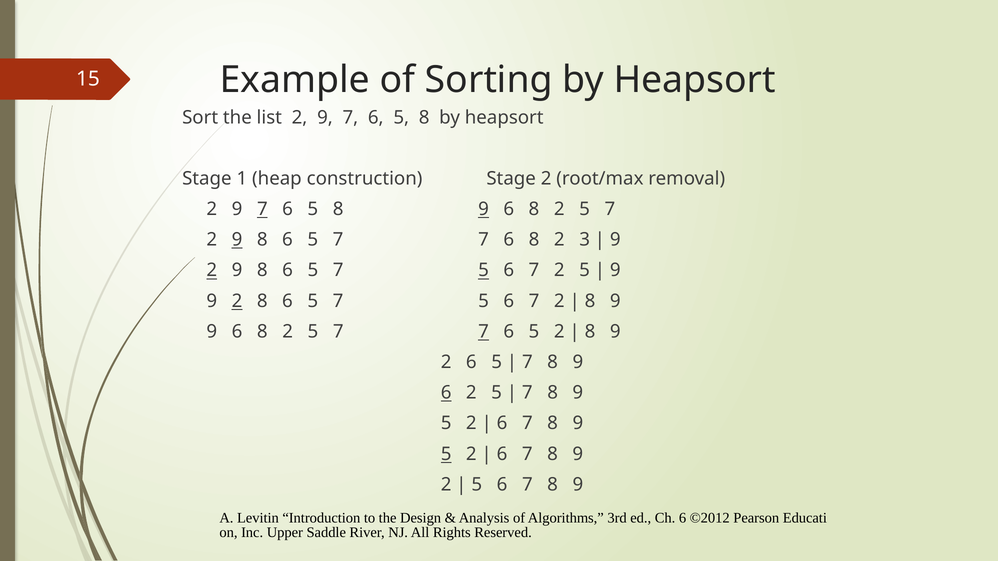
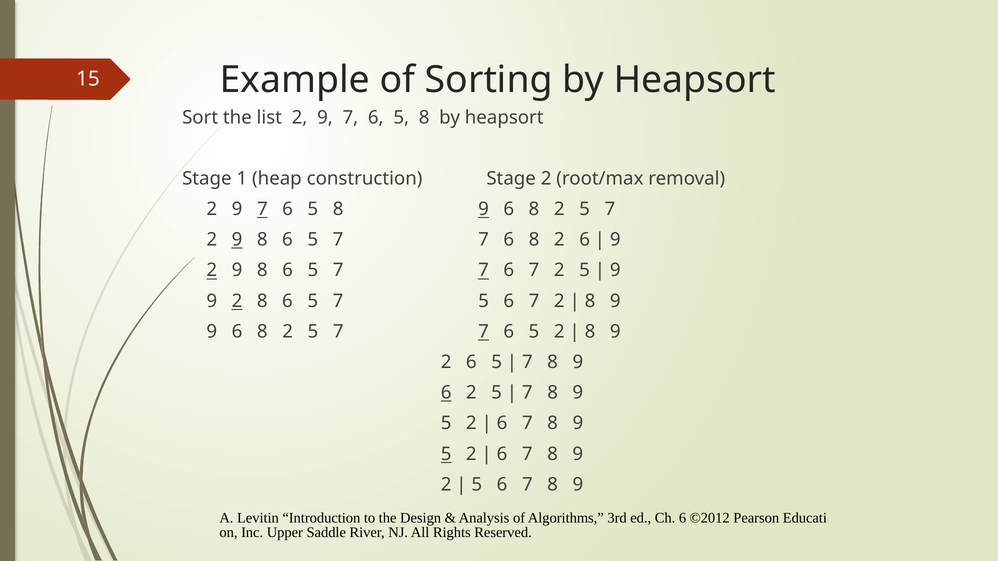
8 2 3: 3 -> 6 (585, 240)
5: 5 -> 7 (484, 271)
